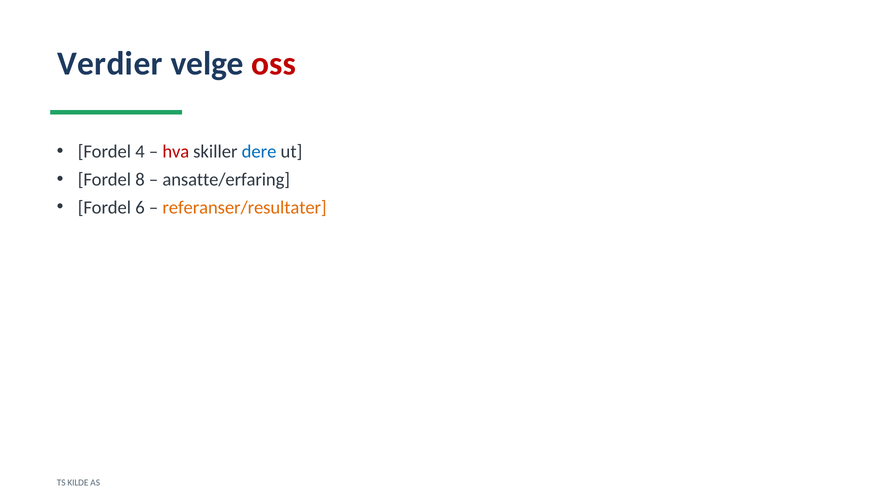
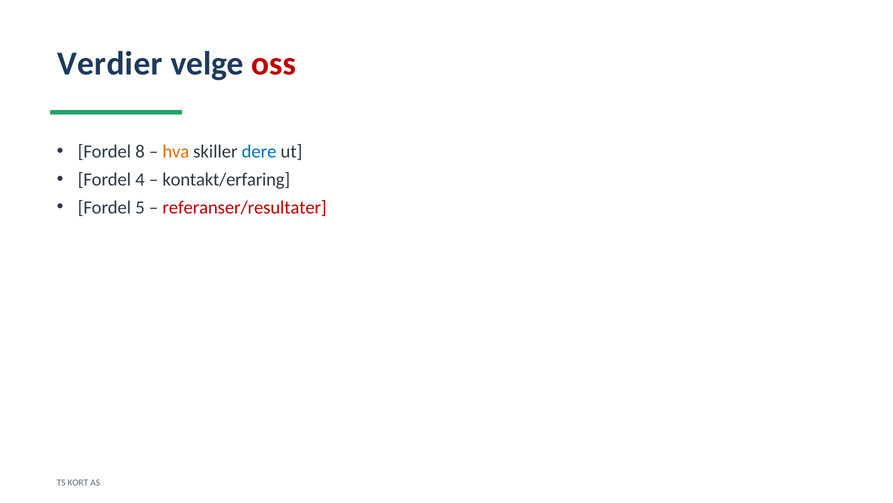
4: 4 -> 8 (140, 151)
hva colour: red -> orange (176, 151)
8: 8 -> 4 (140, 179)
ansatte/erfaring: ansatte/erfaring -> kontakt/erfaring (226, 179)
6: 6 -> 5 (140, 207)
referanser/resultater colour: orange -> red (245, 207)
KILDE: KILDE -> KORT (78, 482)
